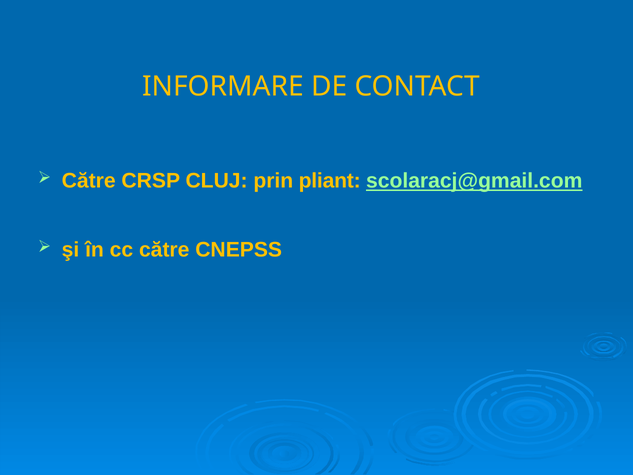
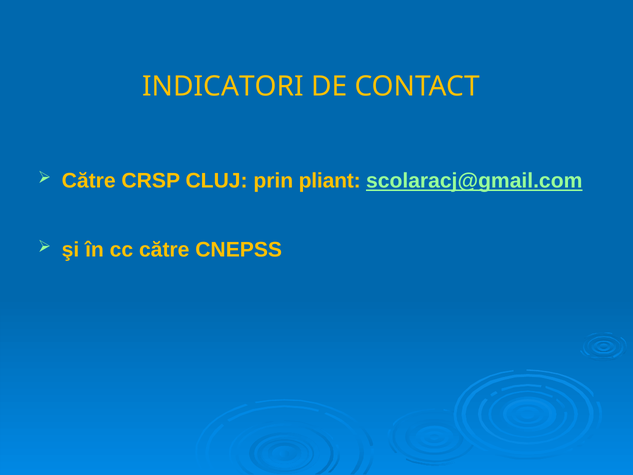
INFORMARE: INFORMARE -> INDICATORI (223, 86)
